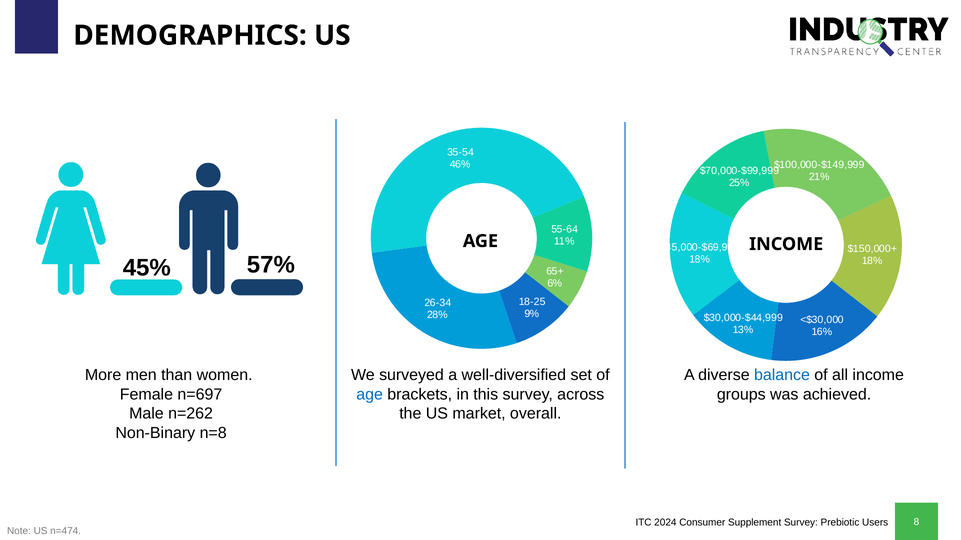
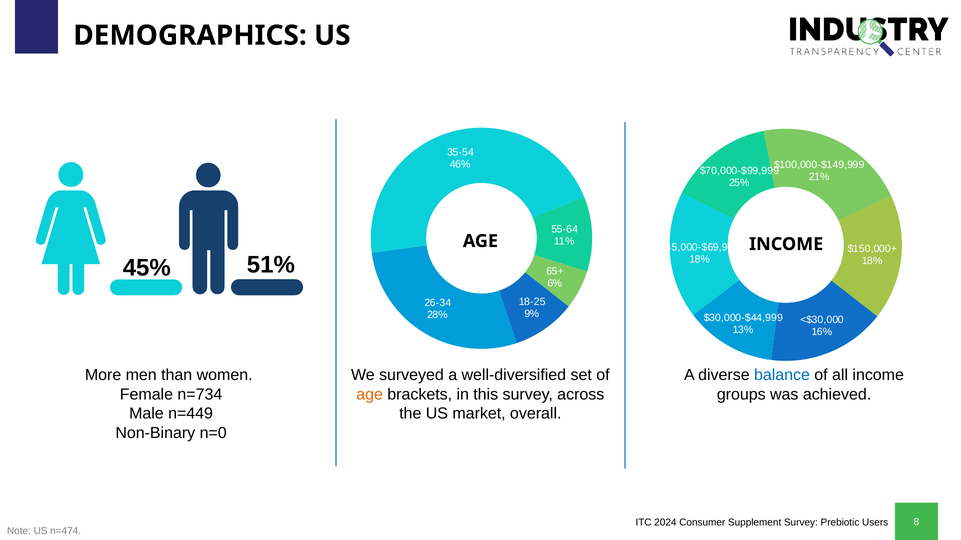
57%: 57% -> 51% (271, 265)
n=697: n=697 -> n=734 (200, 395)
age colour: blue -> orange (370, 395)
n=262: n=262 -> n=449 (191, 414)
n=8: n=8 -> n=0 (213, 433)
